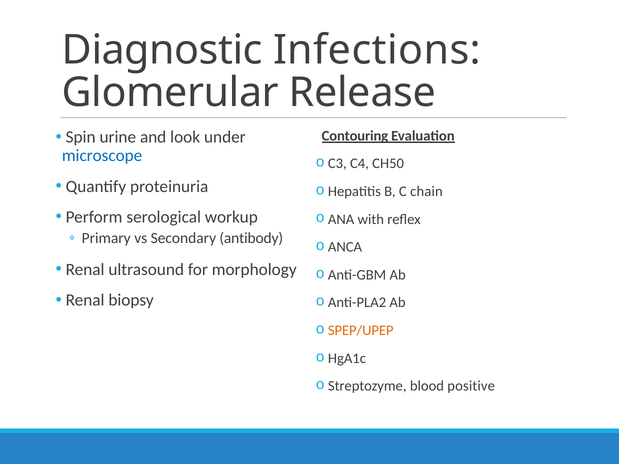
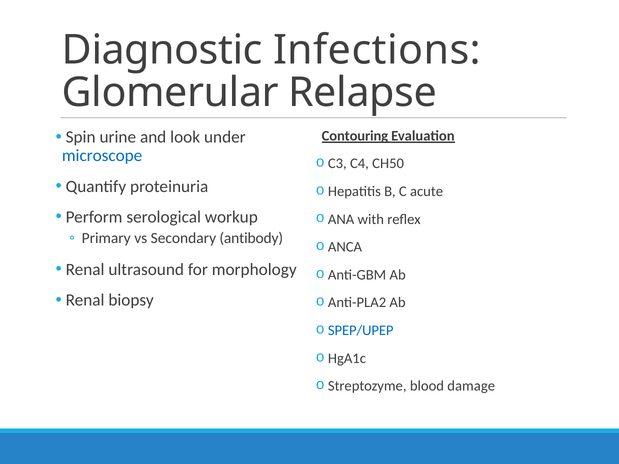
Release: Release -> Relapse (363, 92)
chain: chain -> acute (427, 191)
SPEP/UPEP colour: orange -> blue (361, 331)
positive: positive -> damage (471, 386)
